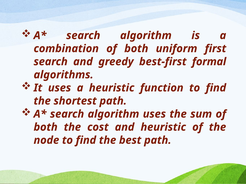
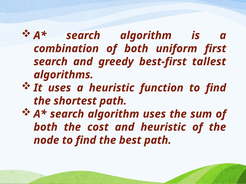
formal: formal -> tallest (209, 62)
